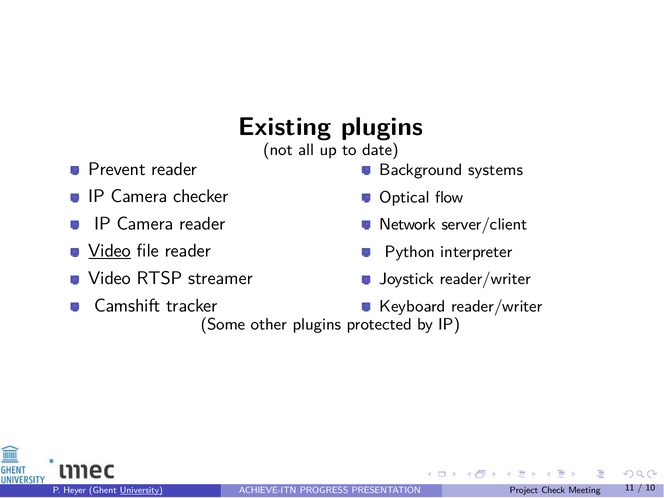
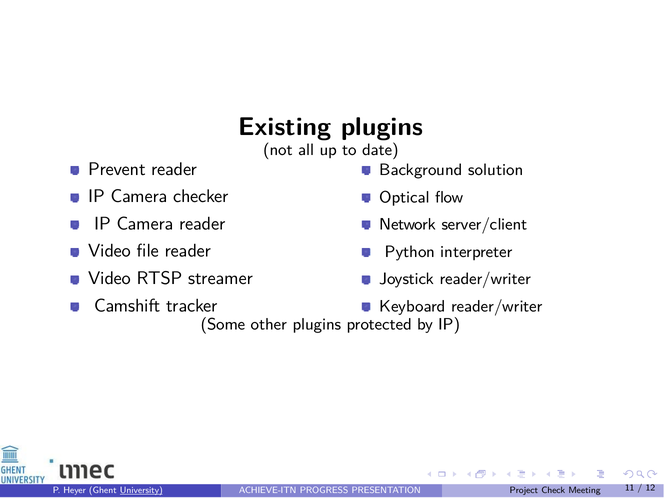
systems: systems -> solution (496, 170)
Video underline: present -> none (110, 251)
10: 10 -> 12 (650, 488)
